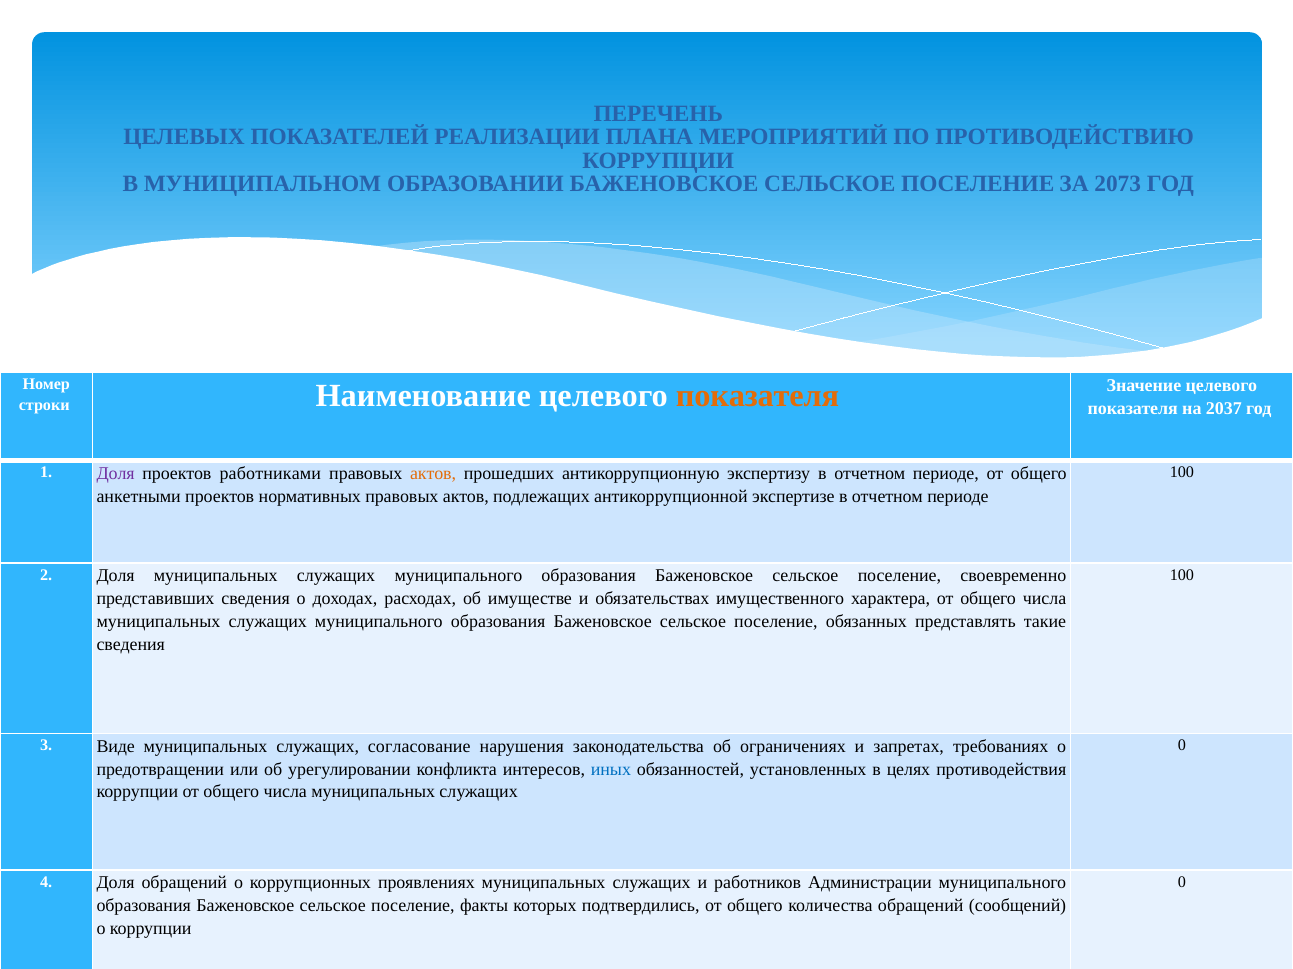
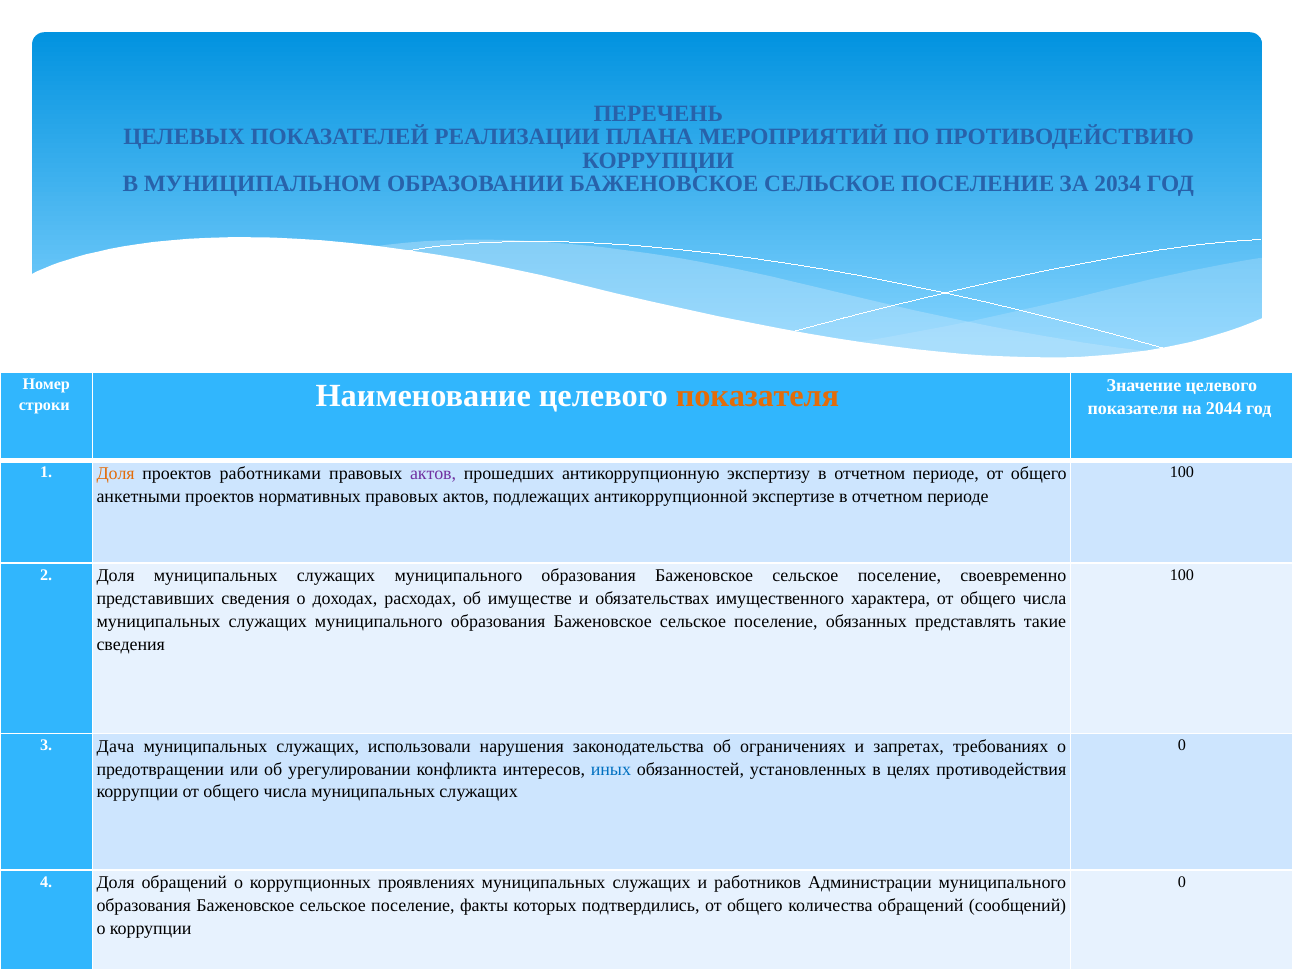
2073: 2073 -> 2034 (1118, 184)
2037: 2037 -> 2044 (1224, 409)
Доля colour: purple -> orange (116, 474)
актов colour: orange -> purple (433, 474)
Виде: Виде -> Дача (115, 747)
согласование: согласование -> использовали (419, 747)
